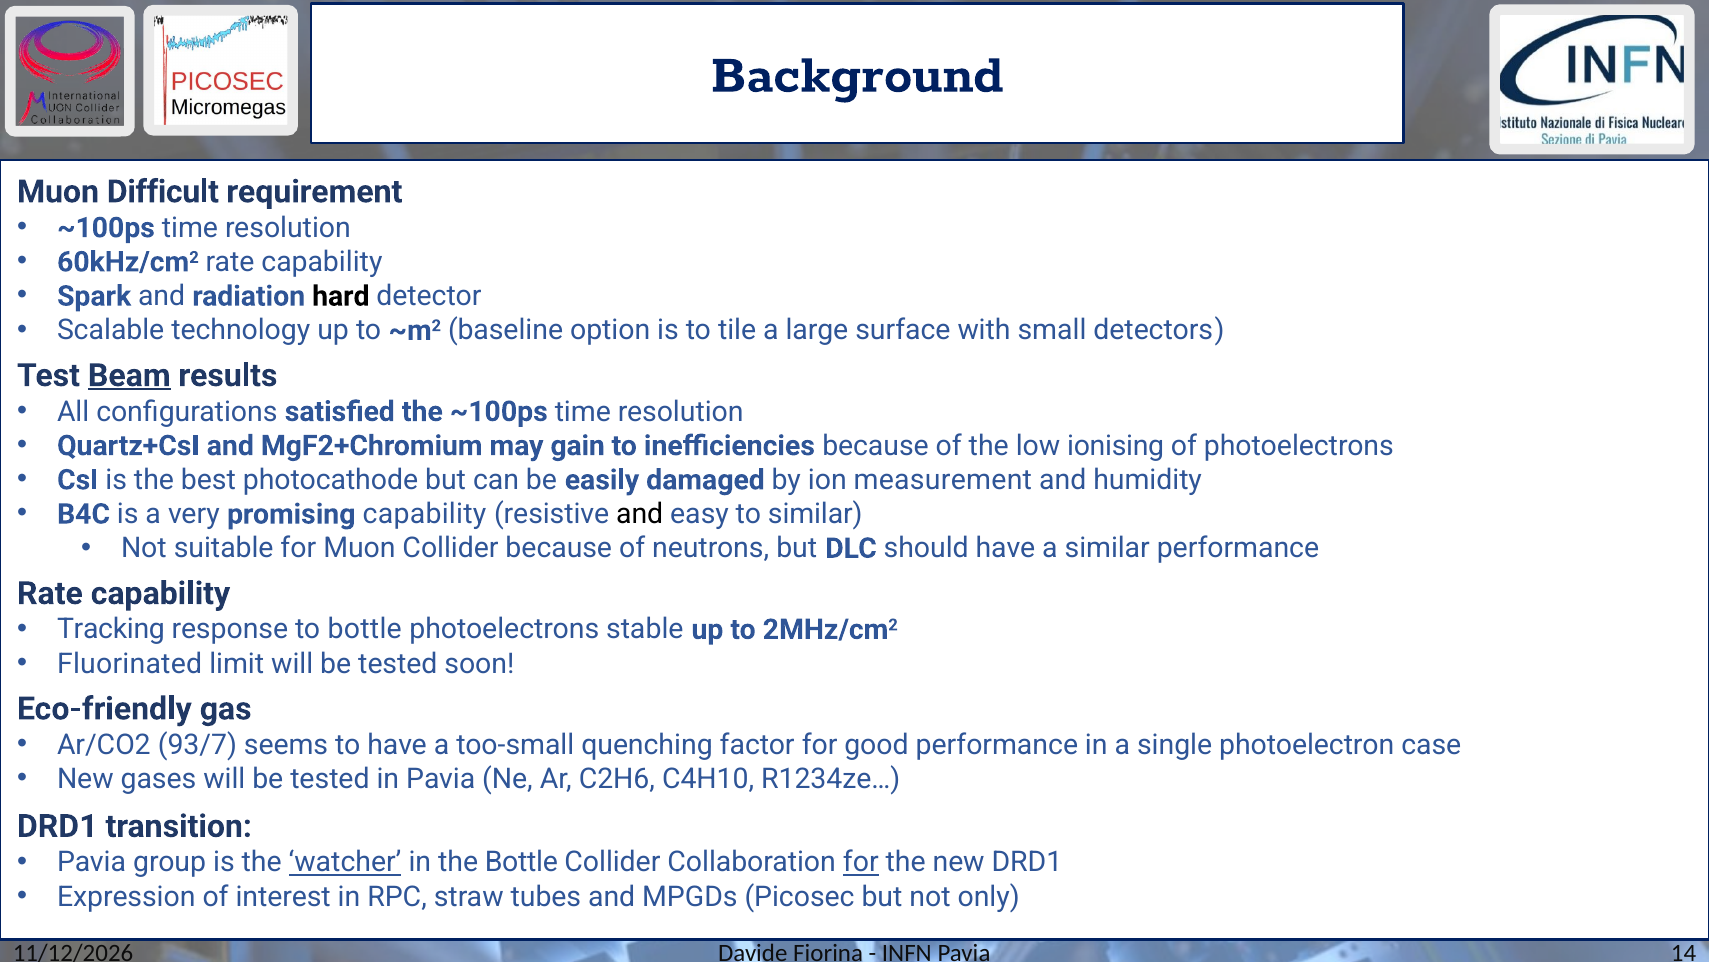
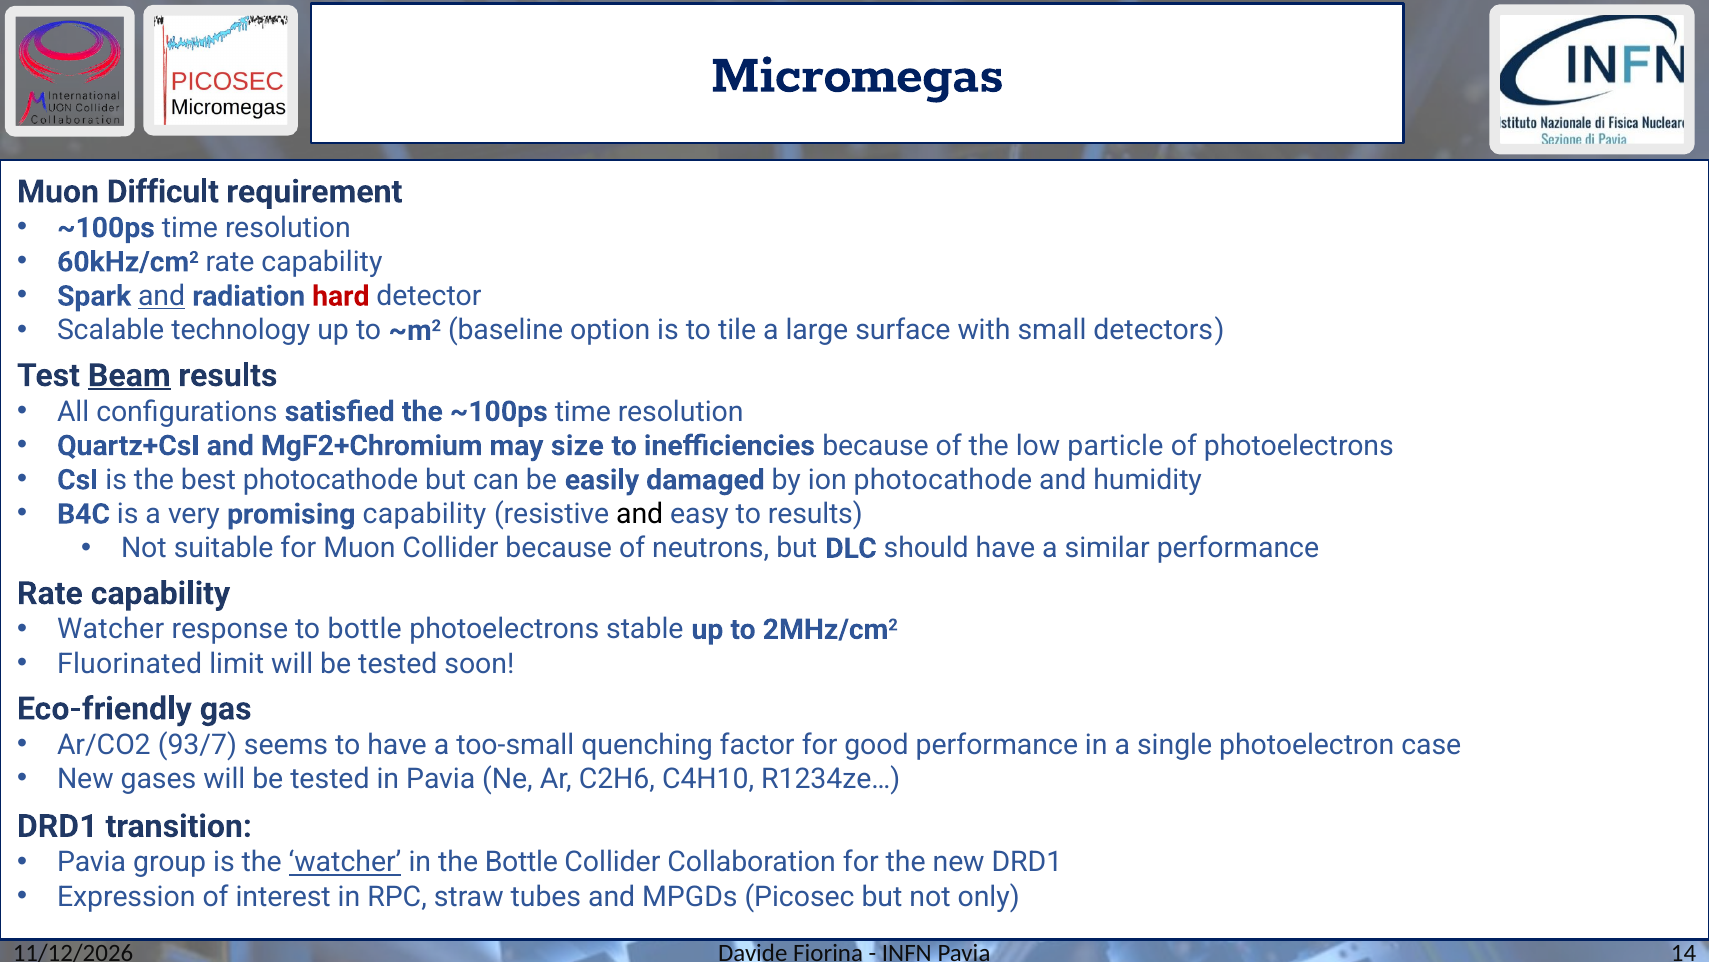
Background: Background -> Micromegas (857, 73)
and underline: none -> present (162, 296)
hard colour: black -> red (341, 296)
gain: gain -> size (577, 445)
ionising: ionising -> particle (1115, 445)
ion measurement: measurement -> photocathode (943, 480)
to similar: similar -> results (815, 514)
Tracking: Tracking -> Watcher (111, 629)
for underline: present -> none (861, 862)
